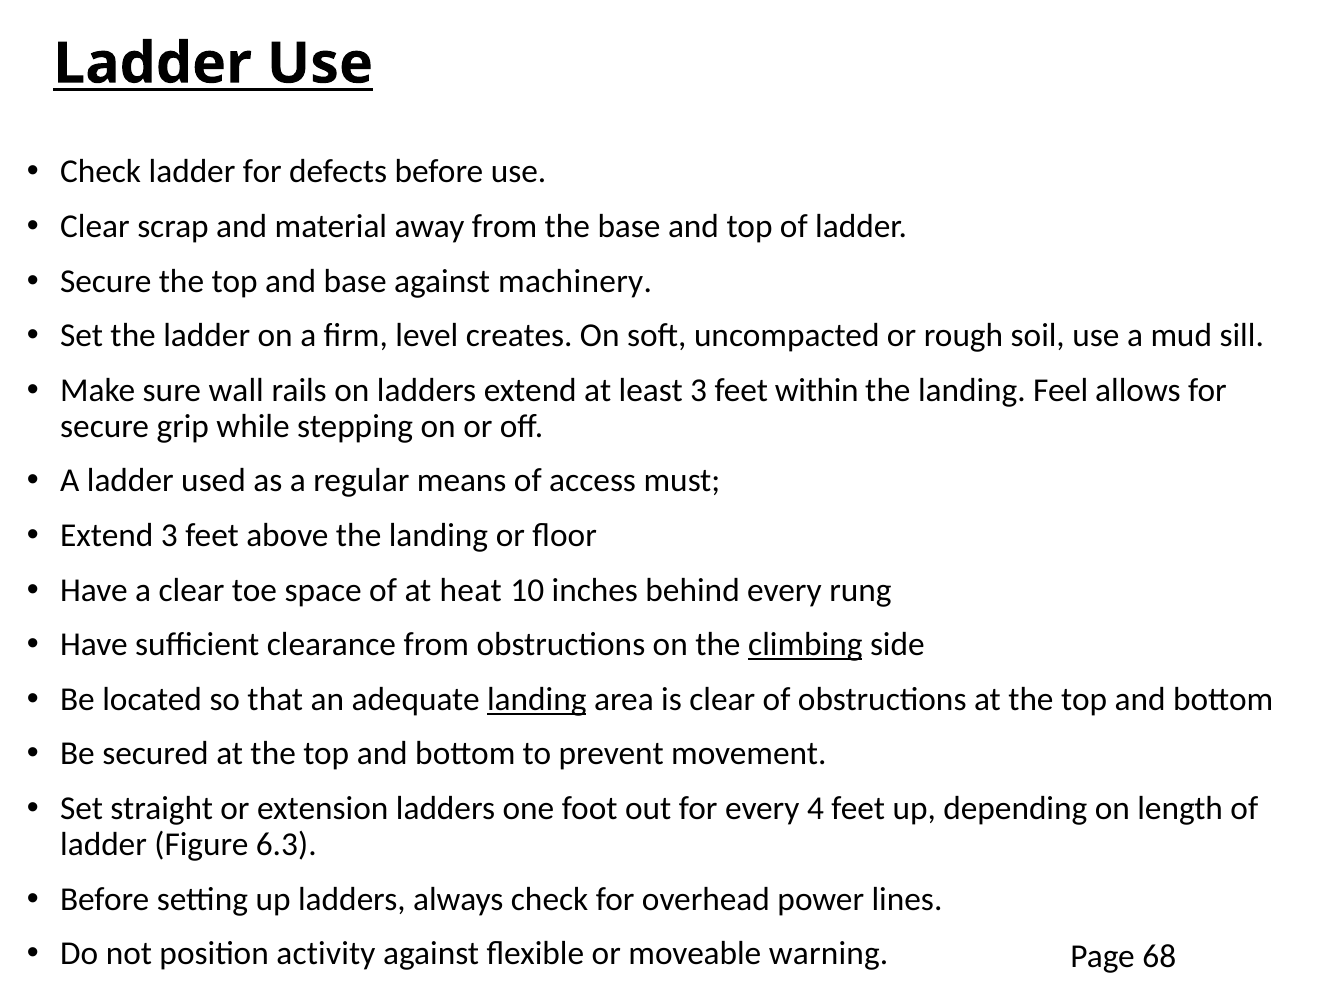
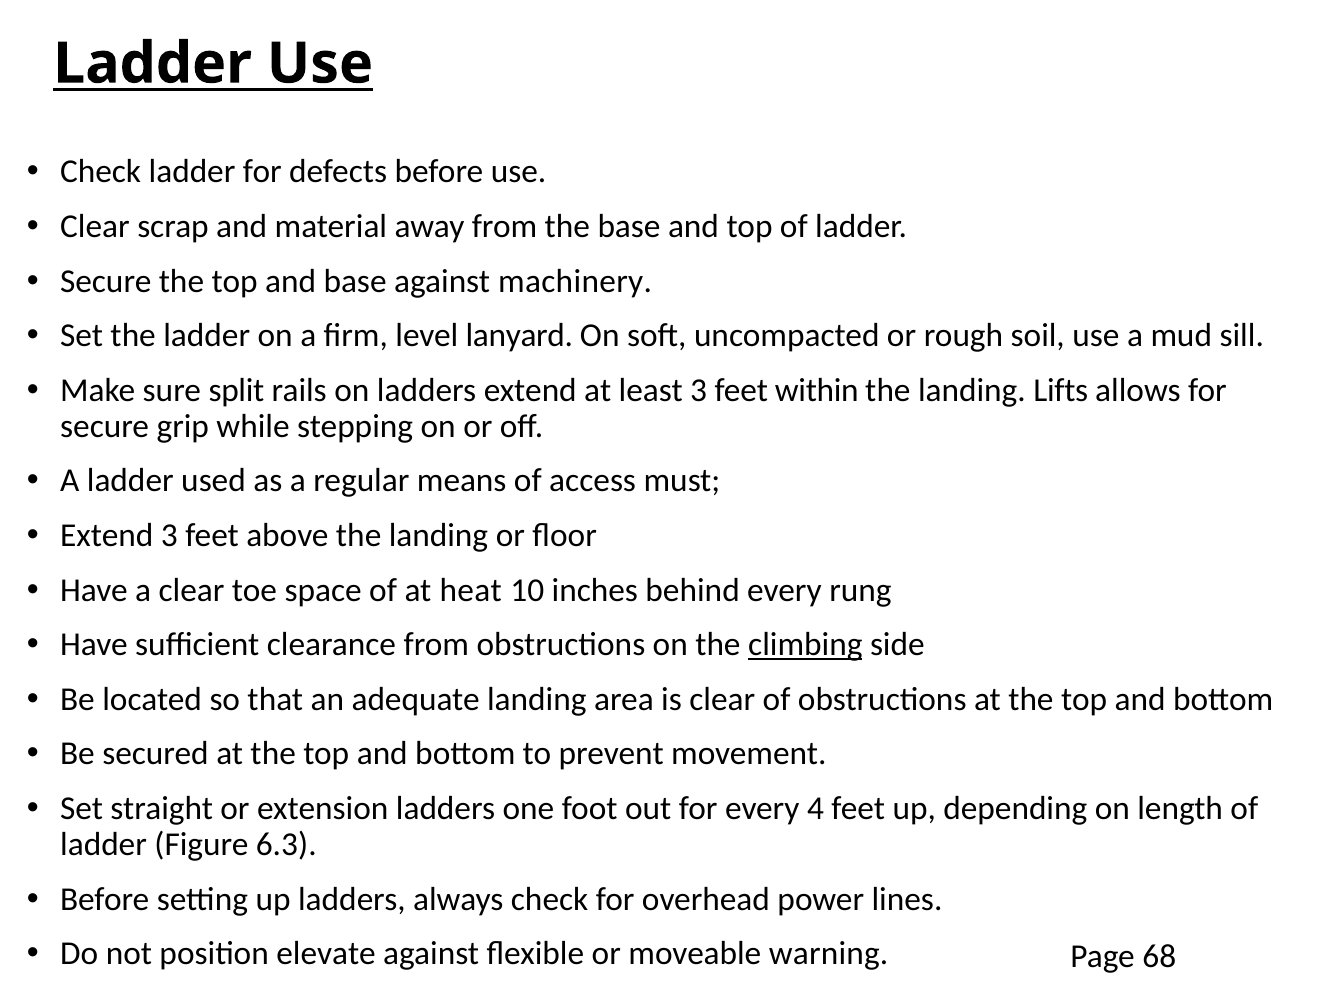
creates: creates -> lanyard (519, 336)
wall: wall -> split (236, 390)
Feel: Feel -> Lifts (1061, 390)
landing underline: present -> none (537, 699)
activity: activity -> elevate (326, 953)
